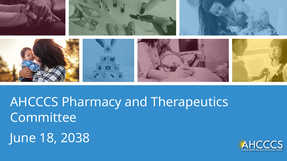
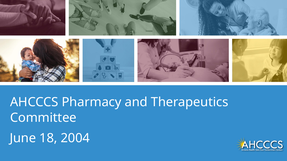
2038: 2038 -> 2004 (75, 139)
